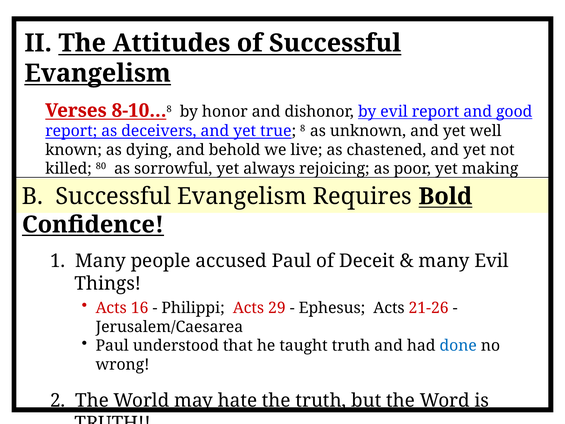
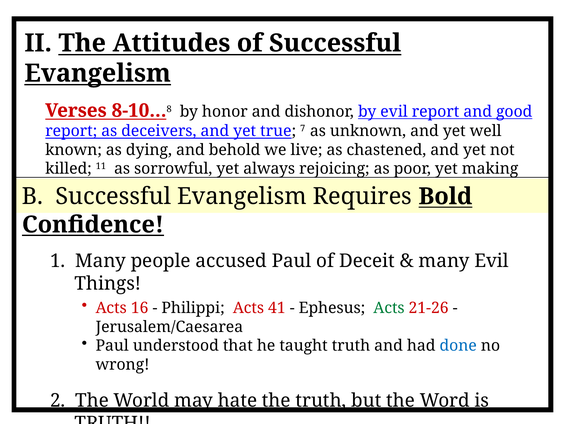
8: 8 -> 7 (303, 128)
80: 80 -> 11 (101, 166)
29: 29 -> 41 (277, 308)
Acts colour: black -> green (389, 308)
